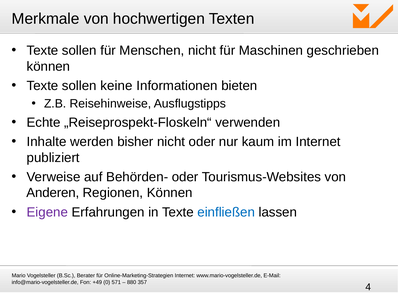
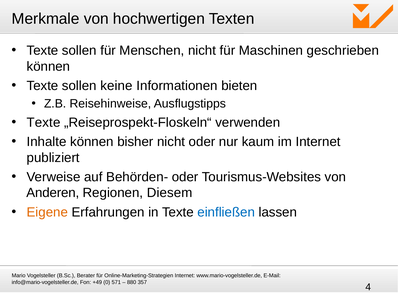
Echte: Echte -> Texte (44, 122)
Inhalte werden: werden -> können (92, 141)
Regionen Können: Können -> Diesem (170, 193)
Eigene colour: purple -> orange (47, 212)
